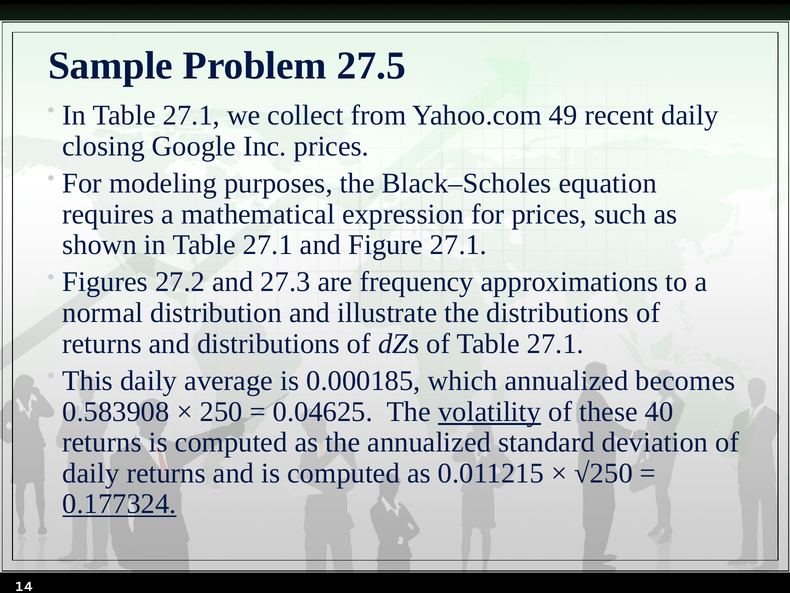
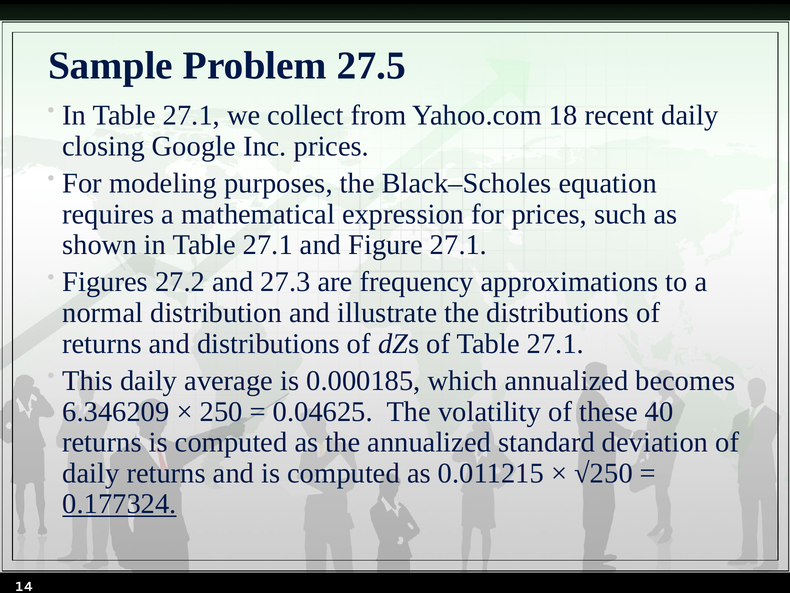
49: 49 -> 18 (563, 115)
0.583908: 0.583908 -> 6.346209 (116, 411)
volatility underline: present -> none (490, 411)
